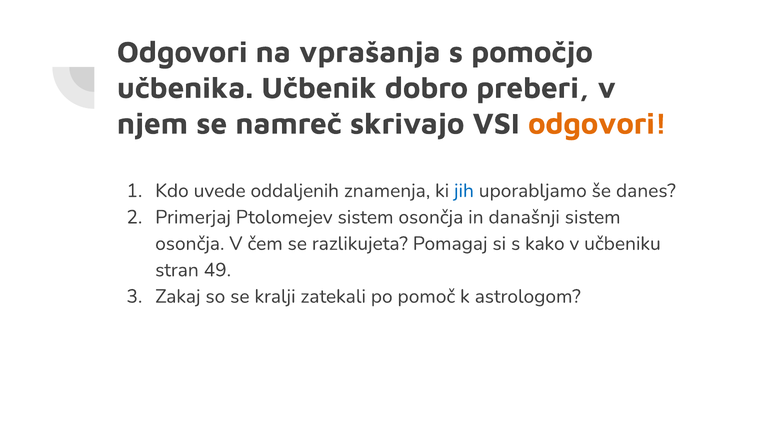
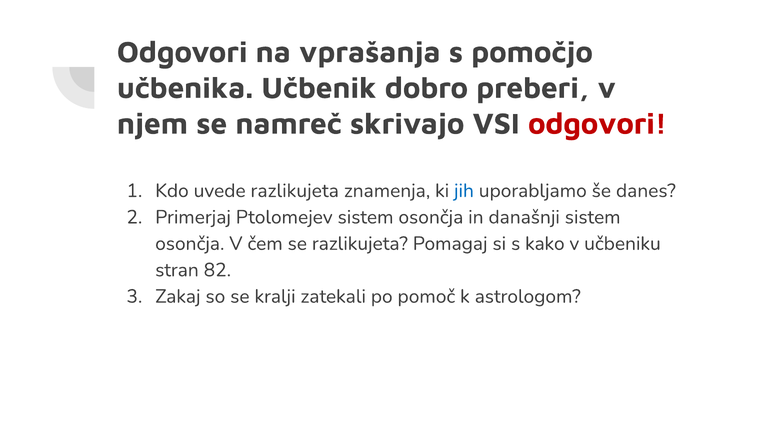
odgovori colour: orange -> red (597, 124)
uvede oddaljenih: oddaljenih -> razlikujeta (295, 191)
49: 49 -> 82 (217, 270)
